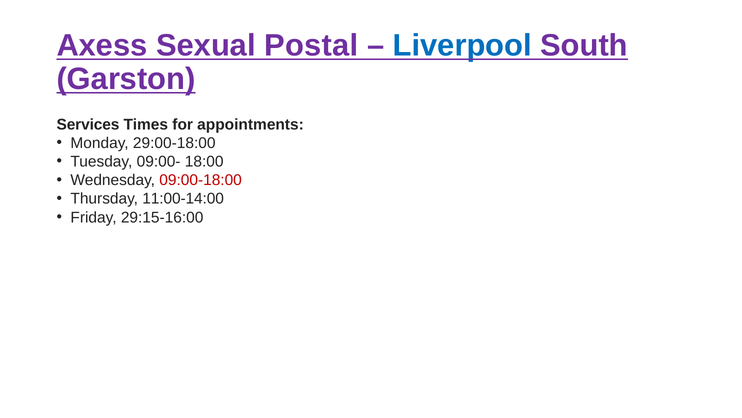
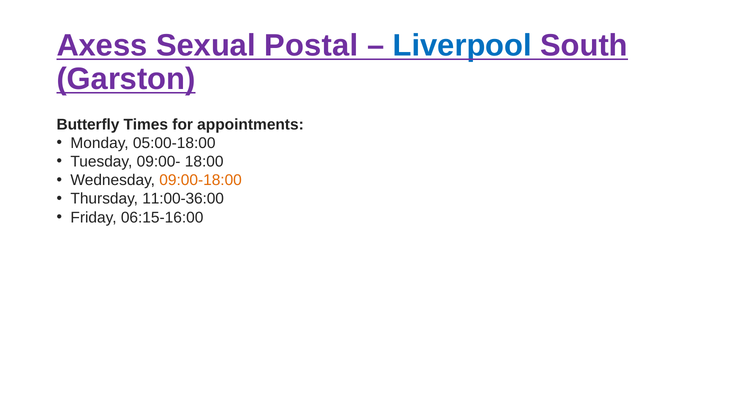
Services: Services -> Butterfly (88, 124)
29:00-18:00: 29:00-18:00 -> 05:00-18:00 (174, 143)
09:00-18:00 colour: red -> orange (201, 180)
11:00-14:00: 11:00-14:00 -> 11:00-36:00 (183, 199)
29:15-16:00: 29:15-16:00 -> 06:15-16:00 (162, 217)
